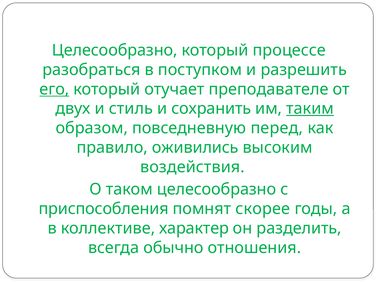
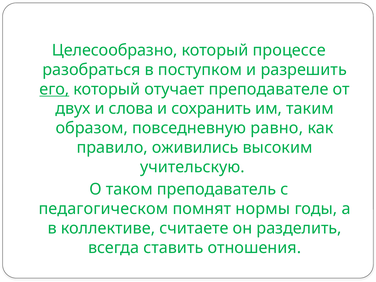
стиль: стиль -> слова (131, 109)
таким underline: present -> none (310, 109)
перед: перед -> равно (277, 128)
воздействия: воздействия -> учительскую (192, 167)
таком целесообразно: целесообразно -> преподаватель (217, 189)
приспособления: приспособления -> педагогическом (103, 209)
скорее: скорее -> нормы (263, 209)
характер: характер -> считаете (194, 228)
обычно: обычно -> ставить (173, 248)
